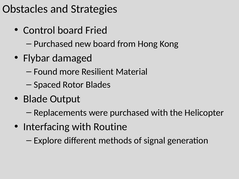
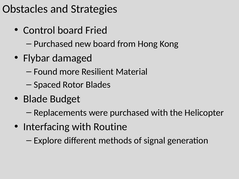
Output: Output -> Budget (65, 99)
